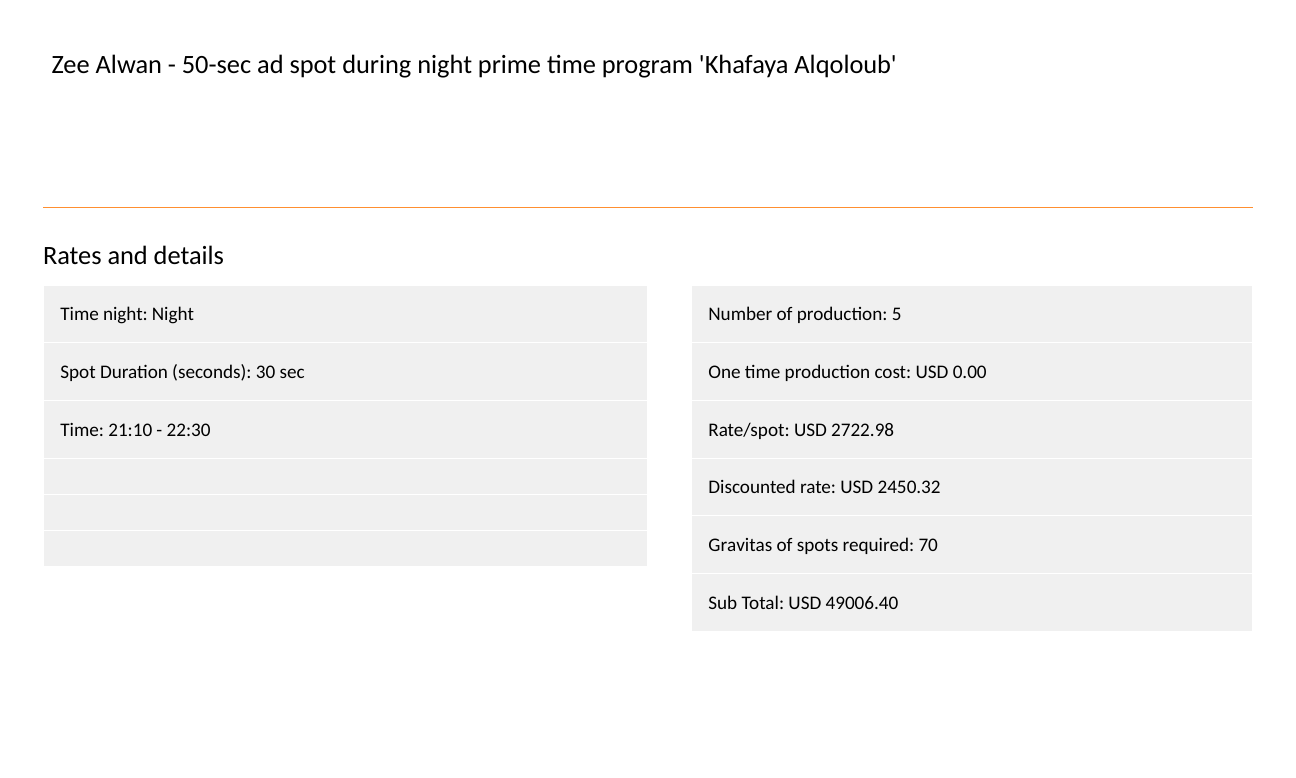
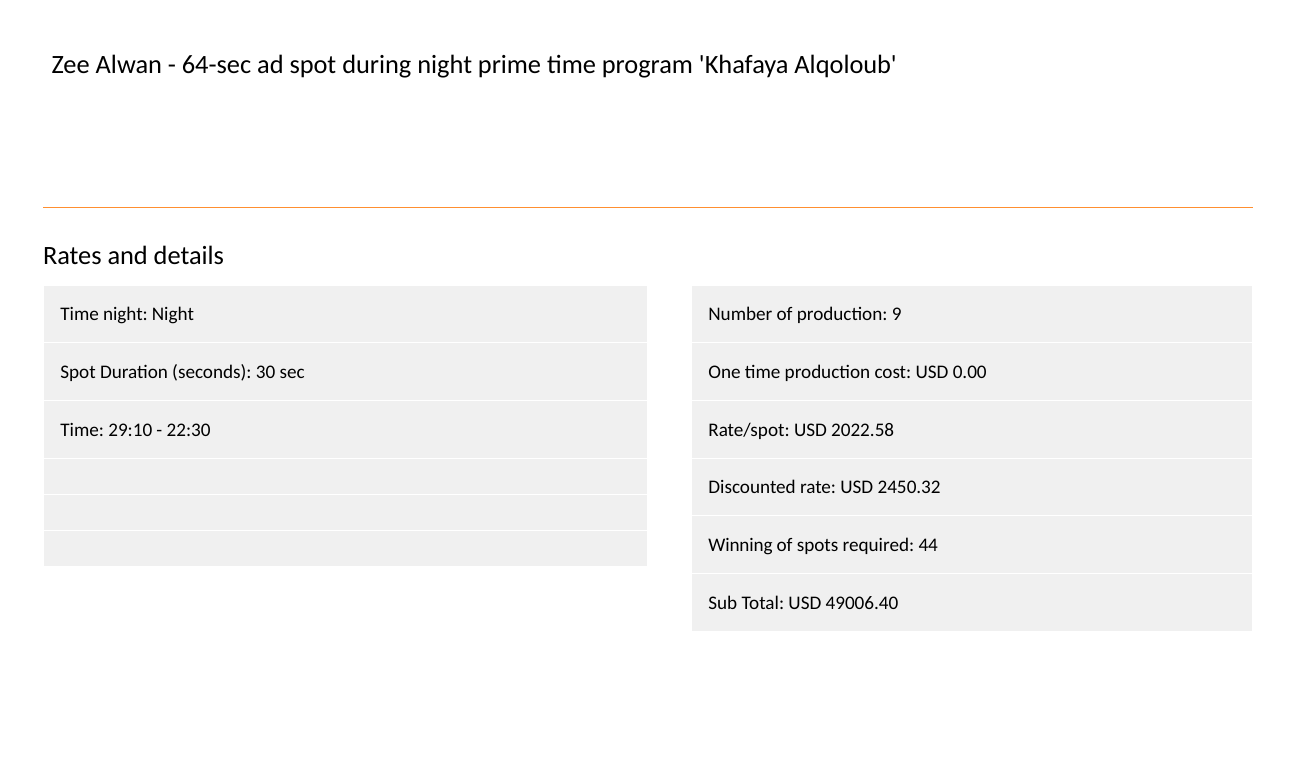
50-sec: 50-sec -> 64-sec (217, 65)
5: 5 -> 9 (897, 314)
21:10: 21:10 -> 29:10 (130, 430)
2722.98: 2722.98 -> 2022.58 (863, 430)
Gravitas: Gravitas -> Winning (741, 545)
70: 70 -> 44 (928, 545)
